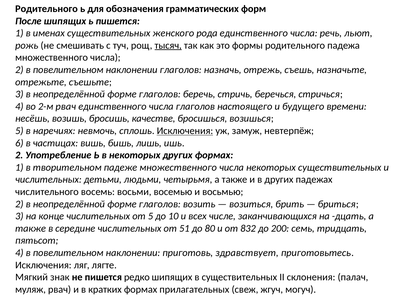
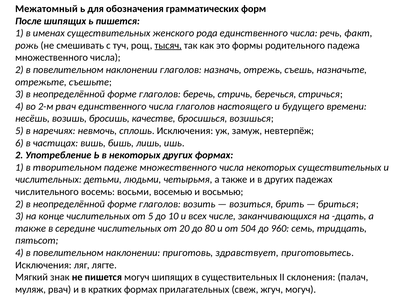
Родительного: Родительного -> Межатомный (46, 9)
льют: льют -> факт (358, 33)
Исключения underline: present -> none (185, 131)
51: 51 -> 20 (184, 229)
832: 832 -> 504 (248, 229)
200: 200 -> 960 (280, 229)
пишется редко: редко -> могуч (137, 277)
